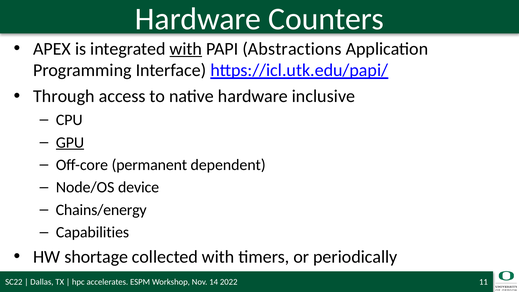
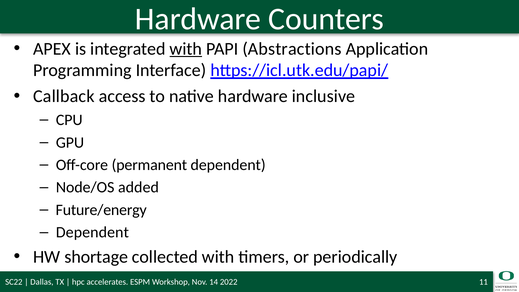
Through: Through -> Callback (64, 96)
GPU underline: present -> none (70, 142)
device: device -> added (138, 187)
Chains/energy: Chains/energy -> Future/energy (101, 210)
Capabilities: Capabilities -> Dependent (92, 232)
